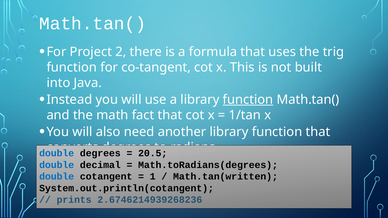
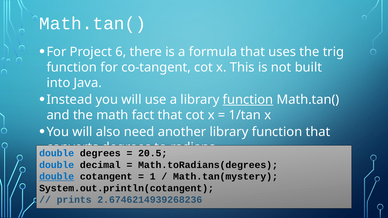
2: 2 -> 6 (121, 52)
double underline: none -> present (57, 177)
Math.tan(written: Math.tan(written -> Math.tan(mystery (225, 177)
